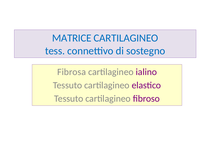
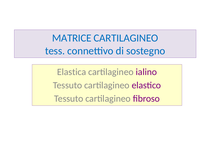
Fibrosa: Fibrosa -> Elastica (72, 72)
